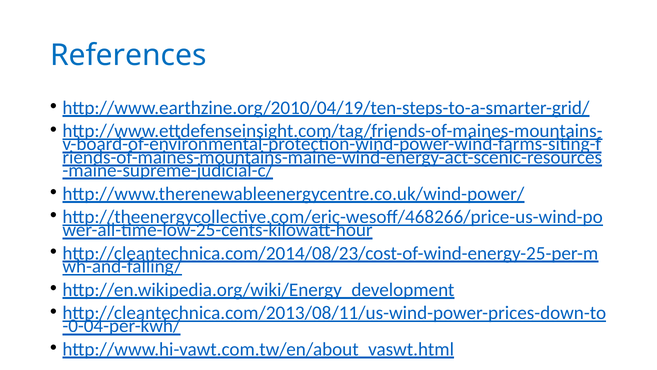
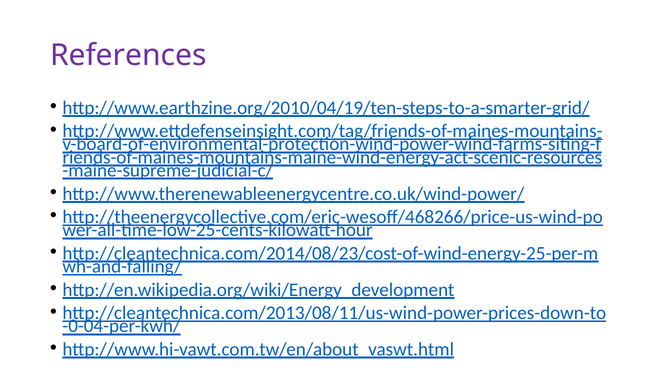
References colour: blue -> purple (128, 55)
